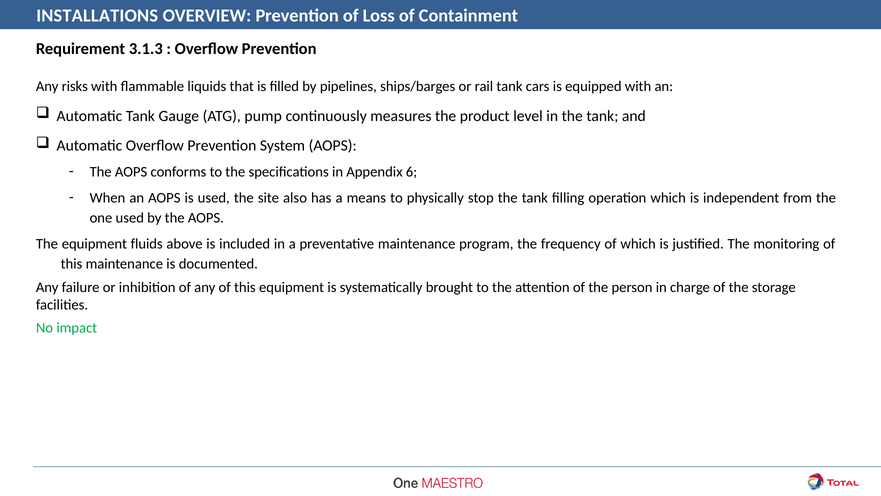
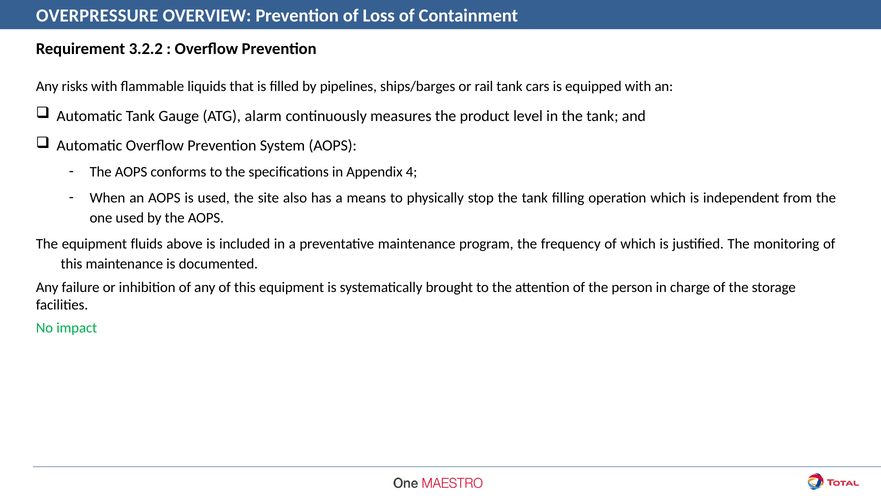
INSTALLATIONS: INSTALLATIONS -> OVERPRESSURE (97, 16)
3.1.3: 3.1.3 -> 3.2.2 (146, 49)
pump: pump -> alarm (263, 116)
Appendix 6: 6 -> 4 (412, 172)
